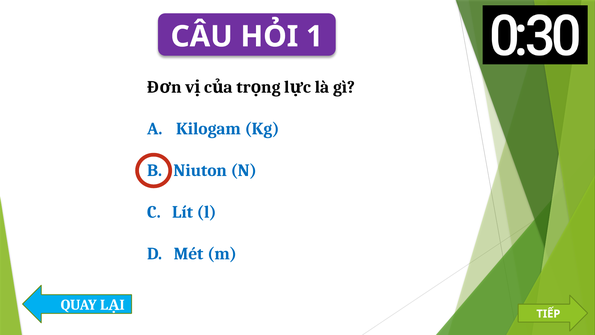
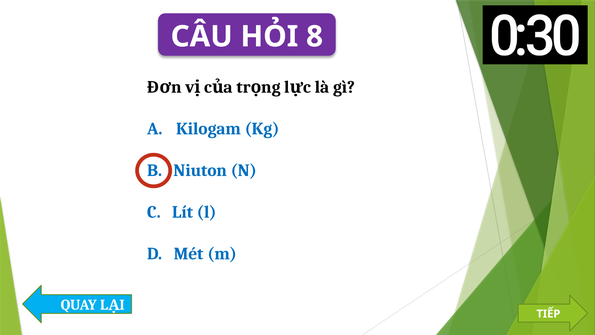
1: 1 -> 8 (315, 37)
